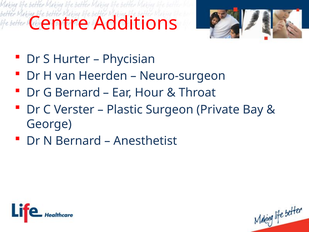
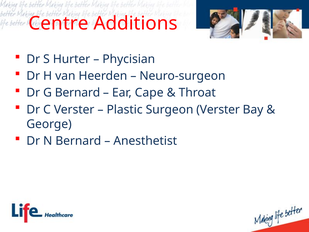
Hour: Hour -> Cape (149, 93)
Surgeon Private: Private -> Verster (218, 109)
